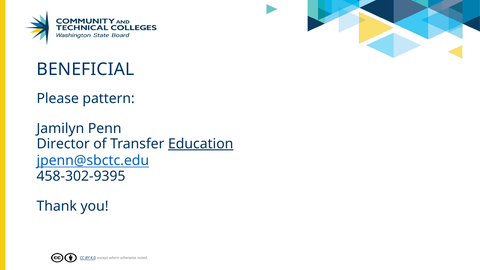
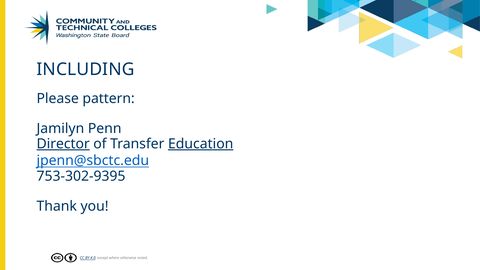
BENEFICIAL: BENEFICIAL -> INCLUDING (86, 69)
Director underline: none -> present (63, 144)
458-302-9395: 458-302-9395 -> 753-302-9395 (81, 176)
